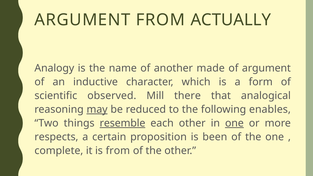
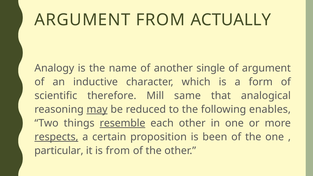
made: made -> single (211, 68)
observed: observed -> therefore (112, 96)
there: there -> same (187, 96)
one underline: present -> none (234, 123)
respects underline: none -> present (56, 137)
complete: complete -> particular (59, 151)
